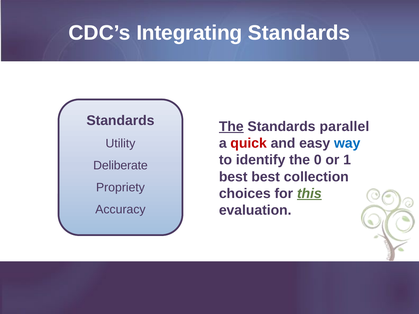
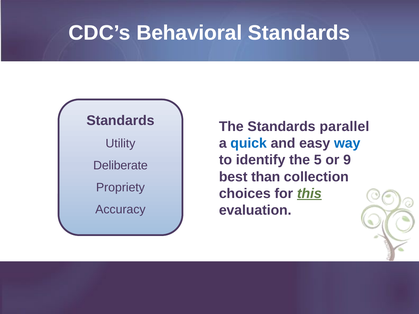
Integrating: Integrating -> Behavioral (189, 33)
The underline: present -> none (231, 127)
quick colour: red -> blue (249, 143)
0: 0 -> 5 (318, 160)
1: 1 -> 9 (347, 160)
best best: best -> than (266, 177)
